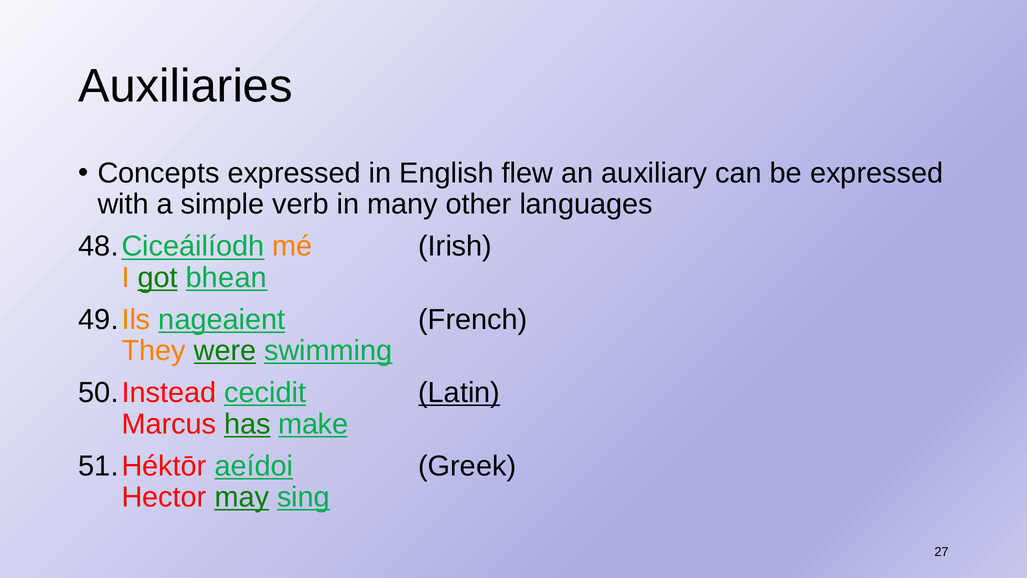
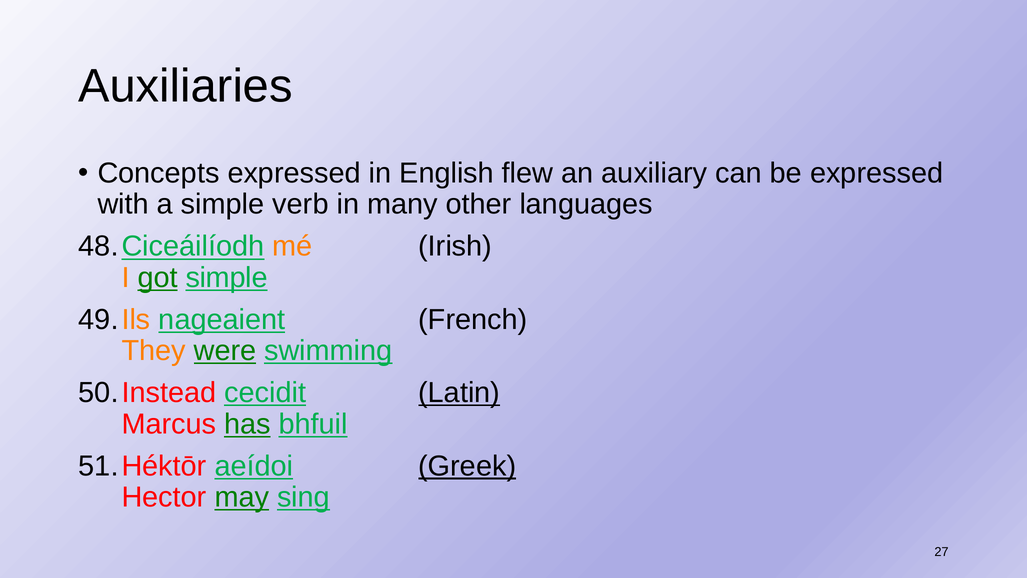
got bhean: bhean -> simple (227, 277)
make: make -> bhfuil (313, 424)
Greek underline: none -> present (467, 466)
